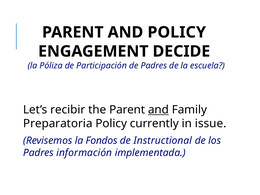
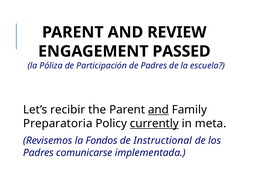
AND POLICY: POLICY -> REVIEW (177, 32)
DECIDE: DECIDE -> PASSED (182, 51)
currently underline: none -> present (154, 124)
issue: issue -> meta (211, 124)
información: información -> comunicarse (84, 153)
